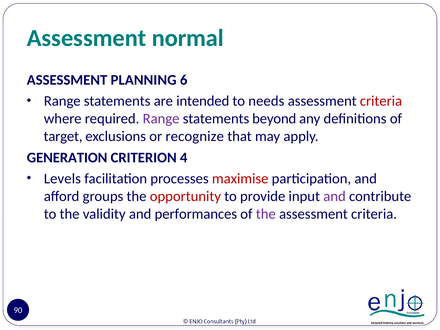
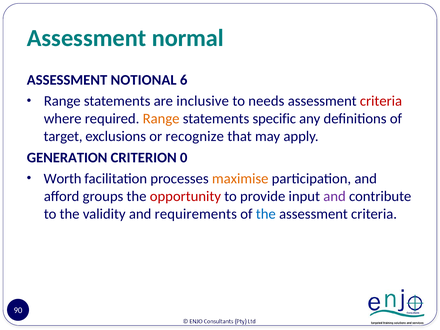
PLANNING: PLANNING -> NOTIONAL (144, 80)
intended: intended -> inclusive (203, 101)
Range colour: purple -> orange (161, 119)
beyond: beyond -> specific (274, 119)
4: 4 -> 0 (184, 158)
Levels: Levels -> Worth (63, 179)
maximise colour: red -> orange (240, 179)
performances: performances -> requirements (196, 214)
the colour: purple -> blue (266, 214)
